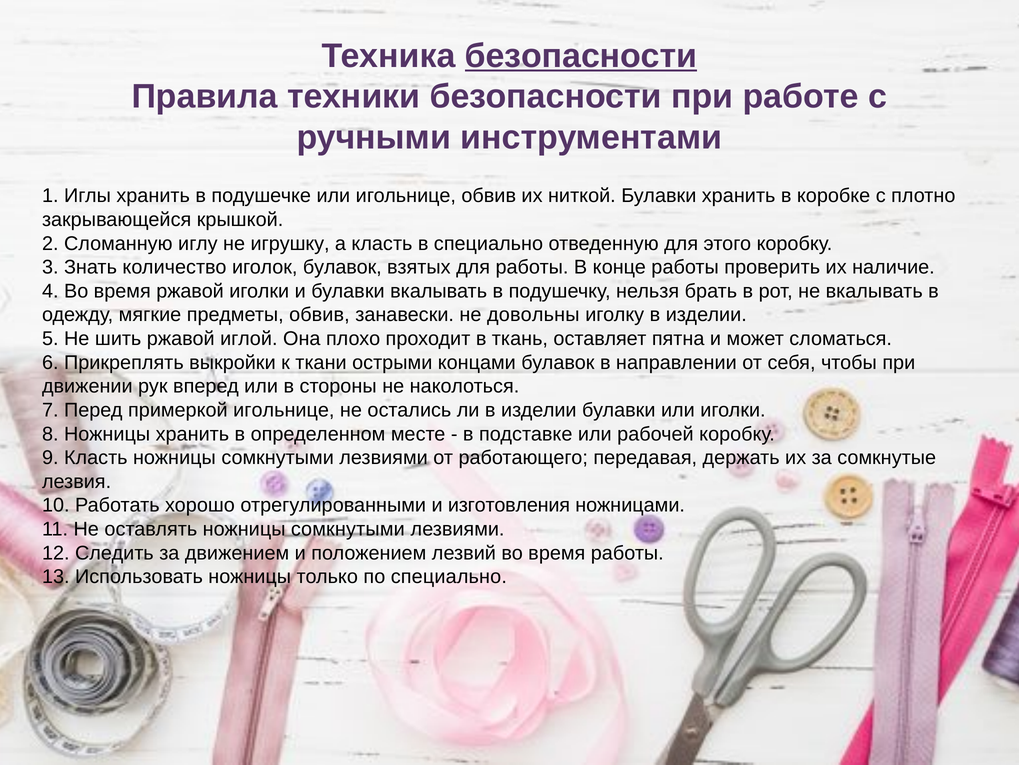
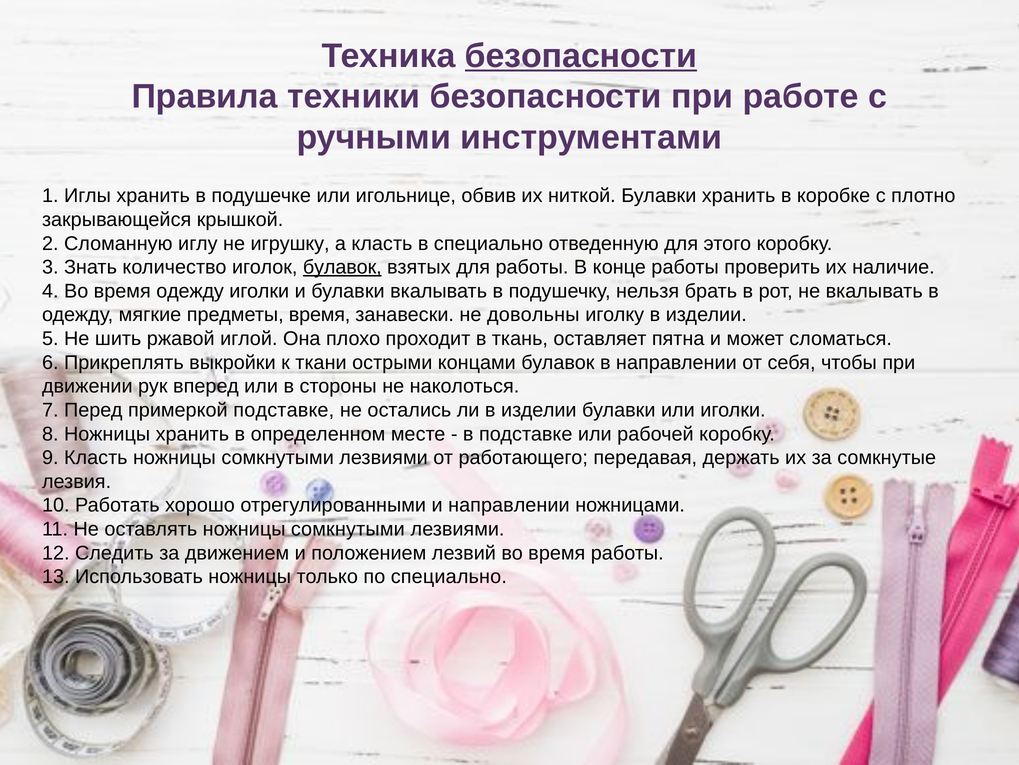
булавок underline: none -> present (342, 267)
время ржавой: ржавой -> одежду (190, 291)
предметы обвив: обвив -> время (320, 315)
примеркой игольнице: игольнице -> подставке (284, 410)
и изготовления: изготовления -> направлении (509, 505)
